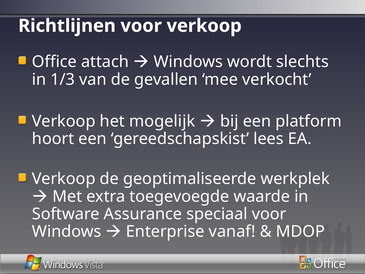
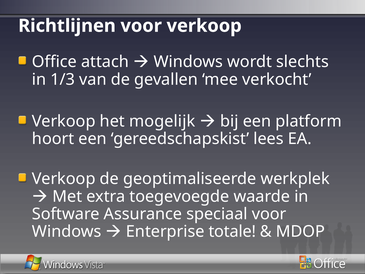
vanaf: vanaf -> totale (232, 231)
